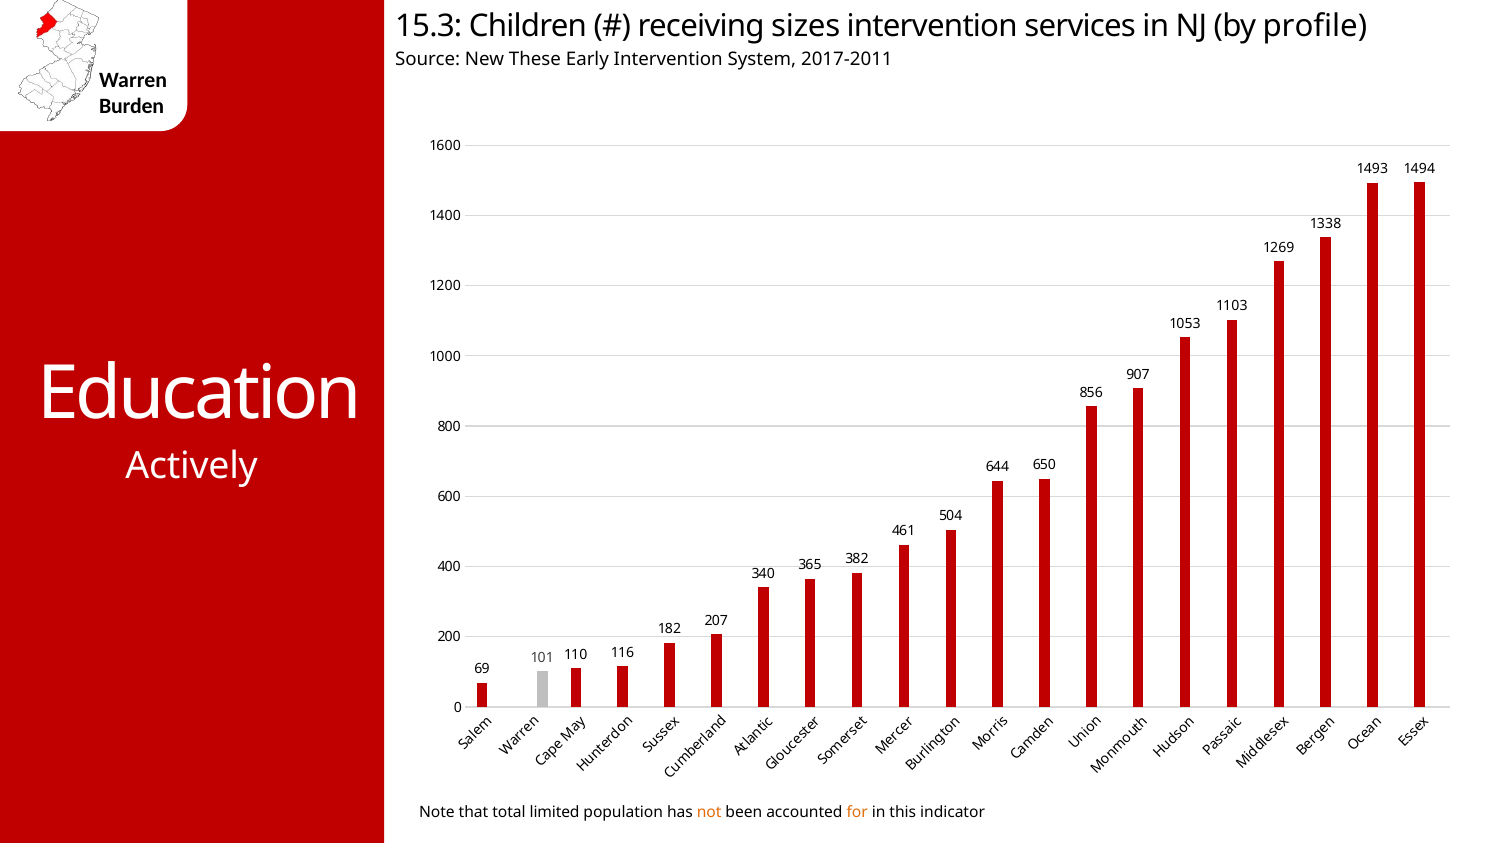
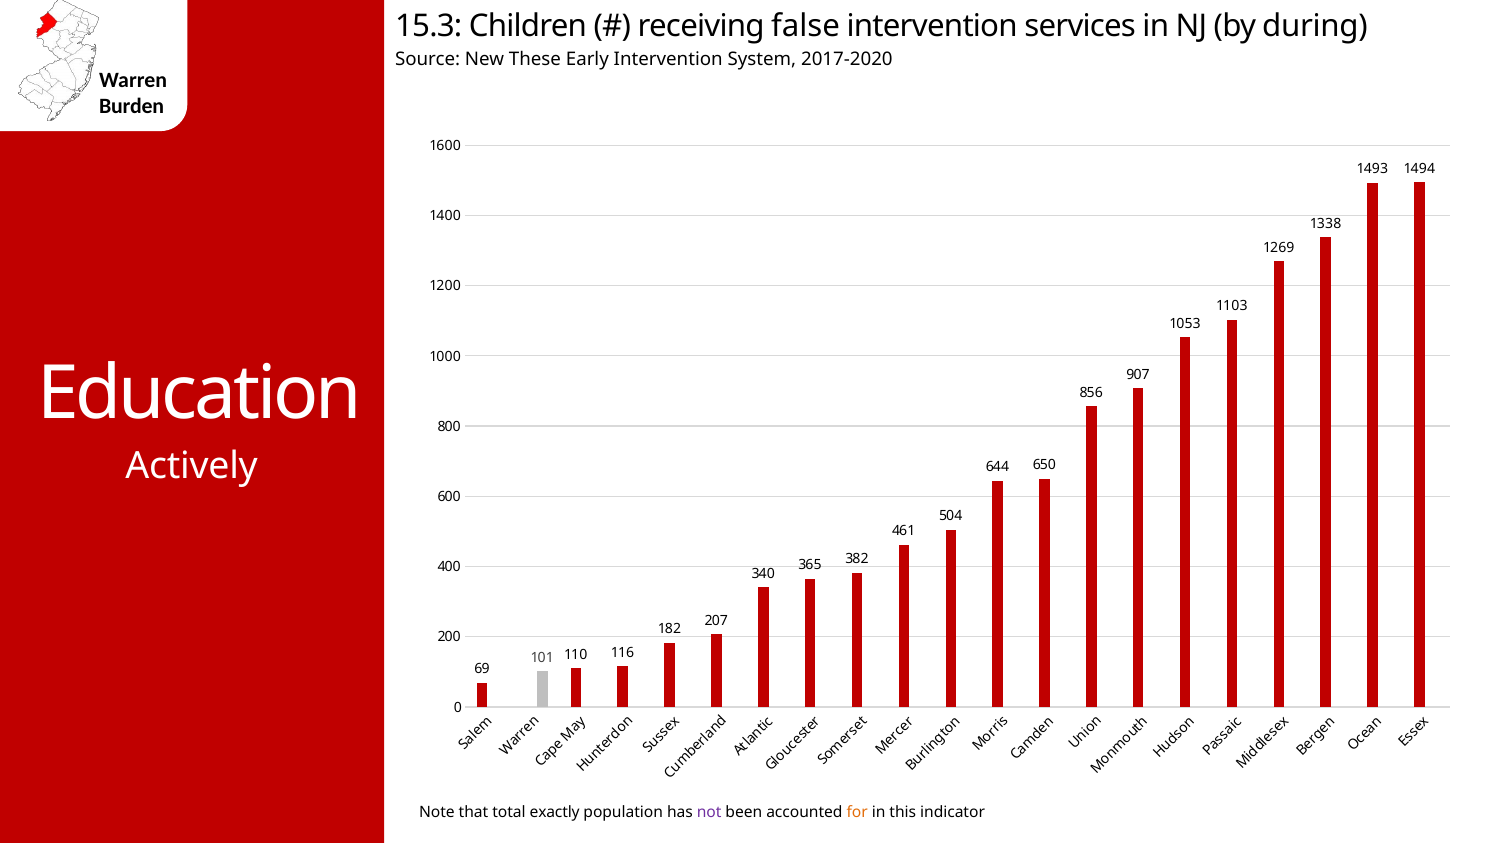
sizes: sizes -> false (806, 26)
profile: profile -> during (1315, 26)
2017-2011: 2017-2011 -> 2017-2020 (847, 60)
limited: limited -> exactly (555, 812)
not colour: orange -> purple (709, 812)
